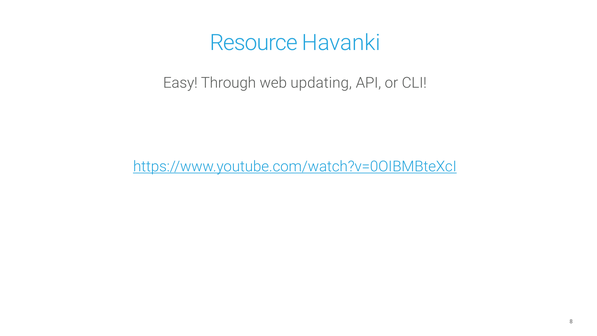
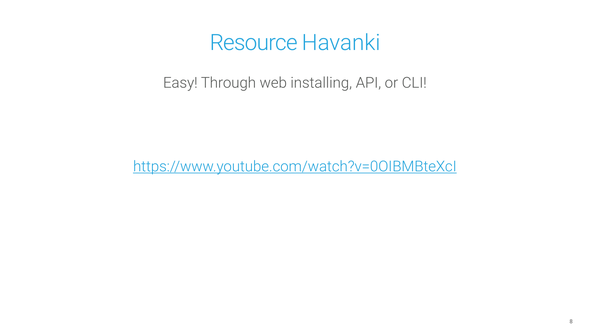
updating: updating -> installing (321, 83)
